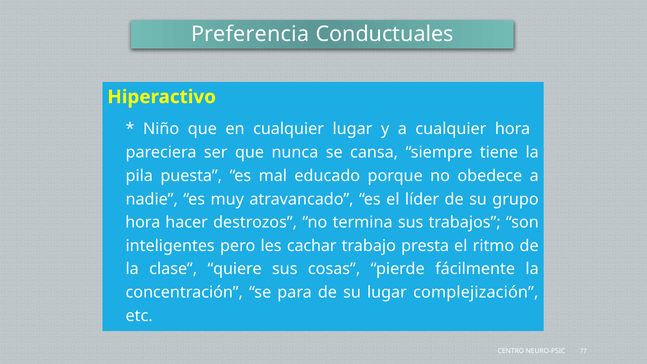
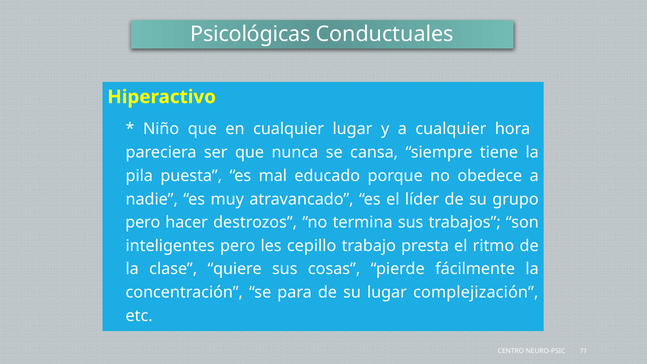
Preferencia: Preferencia -> Psicológicas (250, 34)
hora: hora -> pero (143, 222)
cachar: cachar -> cepillo (312, 246)
